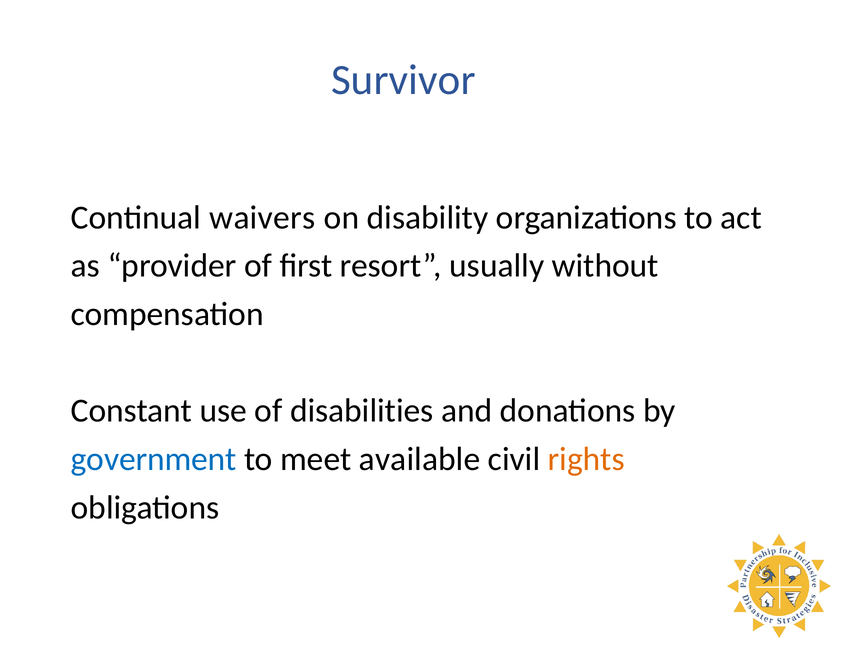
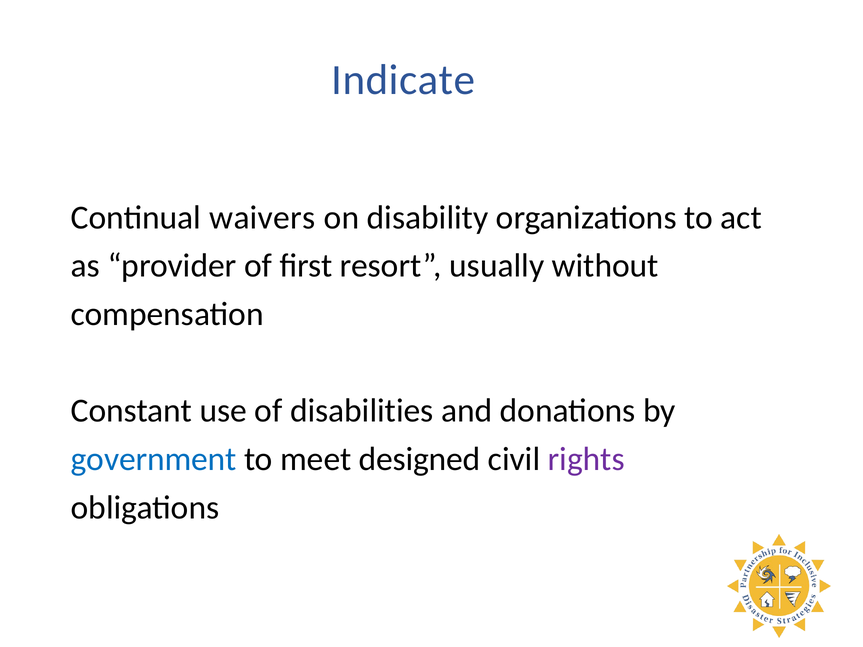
Survivor: Survivor -> Indicate (403, 80)
available: available -> designed (420, 459)
rights colour: orange -> purple (586, 459)
